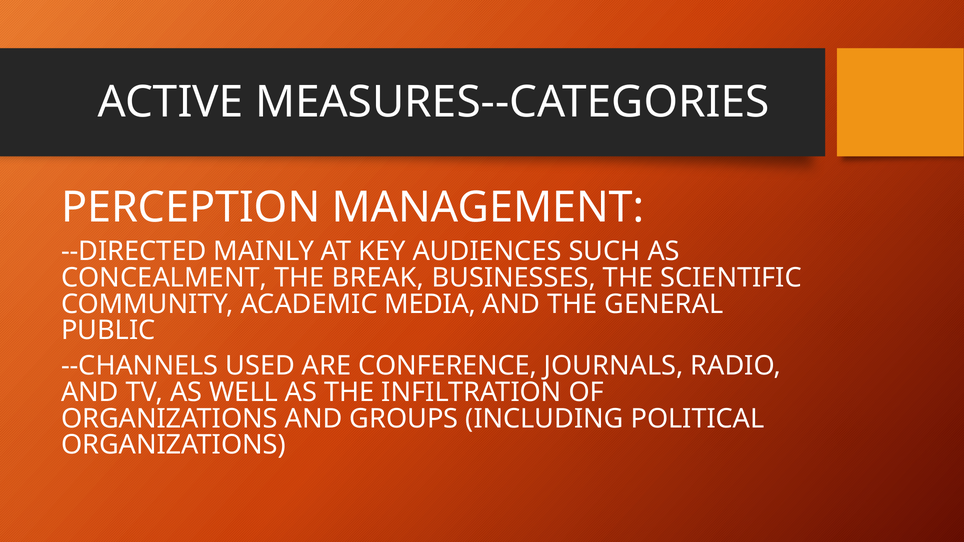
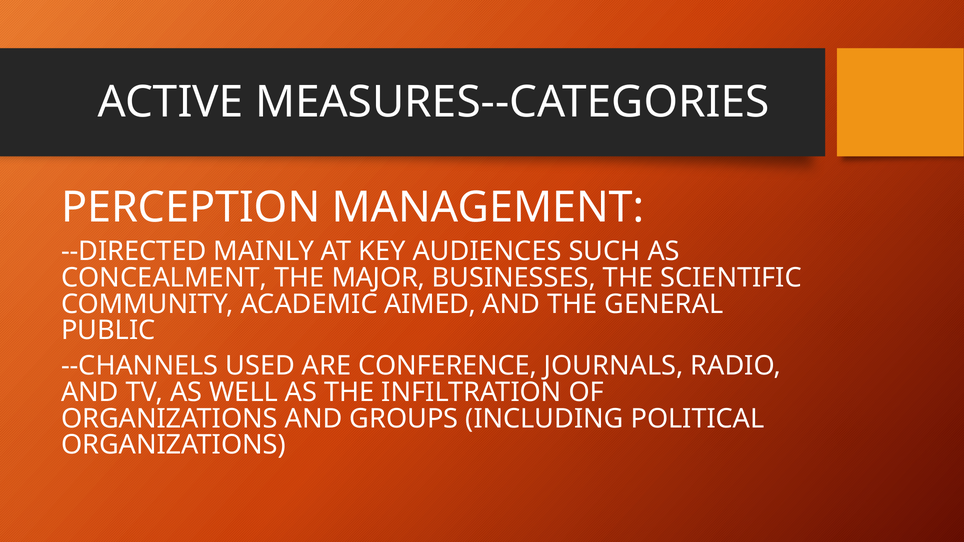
BREAK: BREAK -> MAJOR (378, 278)
MEDIA: MEDIA -> AIMED (430, 304)
